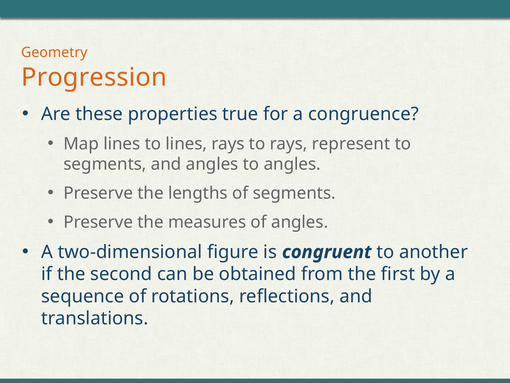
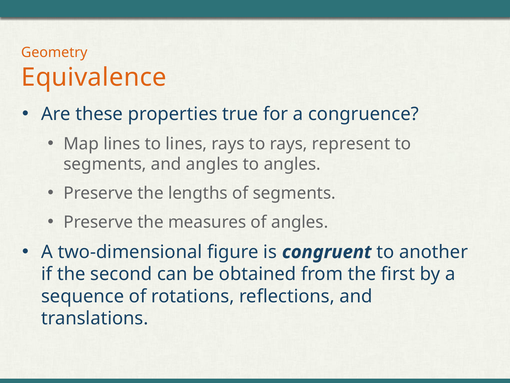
Progression: Progression -> Equivalence (94, 77)
